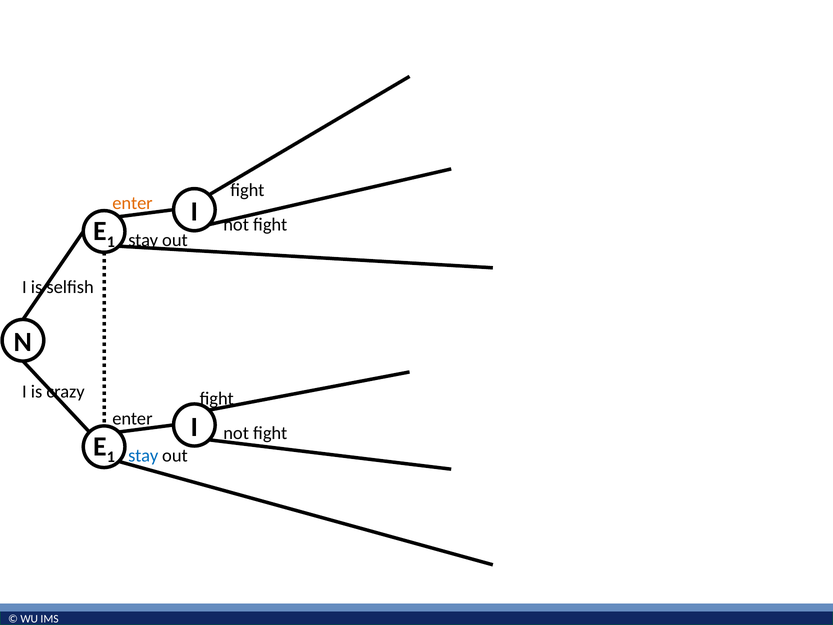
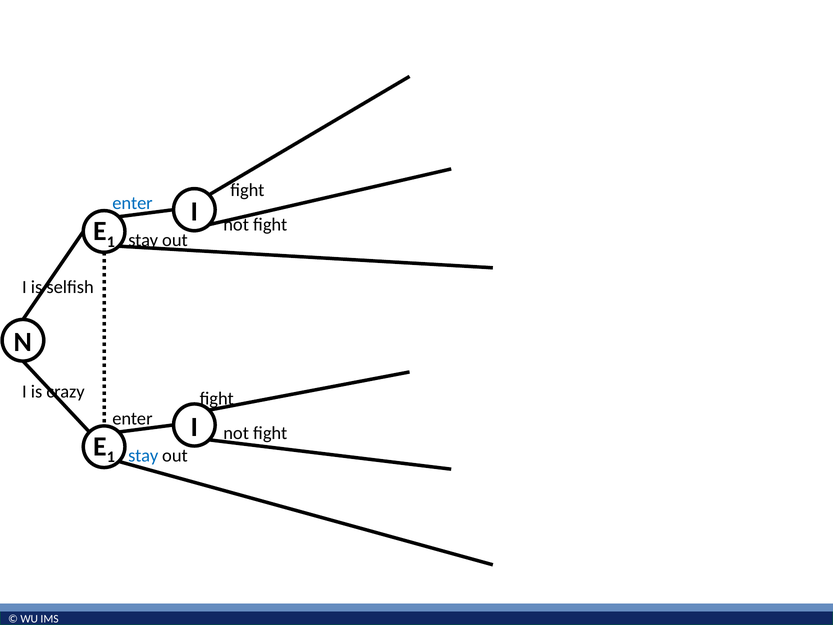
enter colour: orange -> blue (132, 203)
